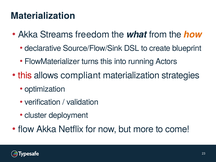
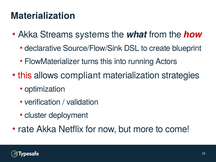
freedom: freedom -> systems (92, 35)
how colour: orange -> red (193, 35)
flow: flow -> rate (26, 129)
